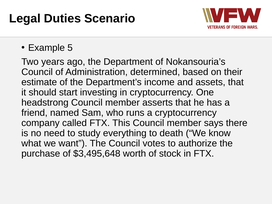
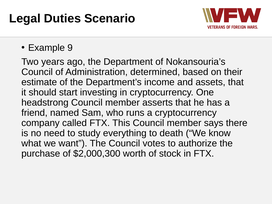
5: 5 -> 9 (70, 48)
$3,495,648: $3,495,648 -> $2,000,300 (97, 154)
